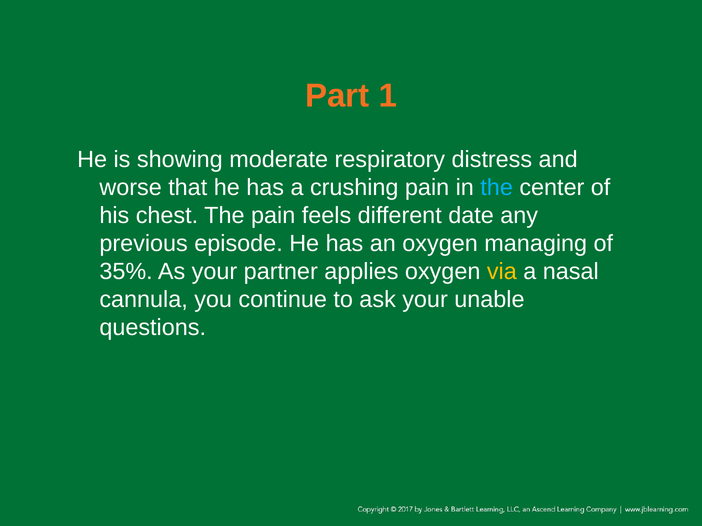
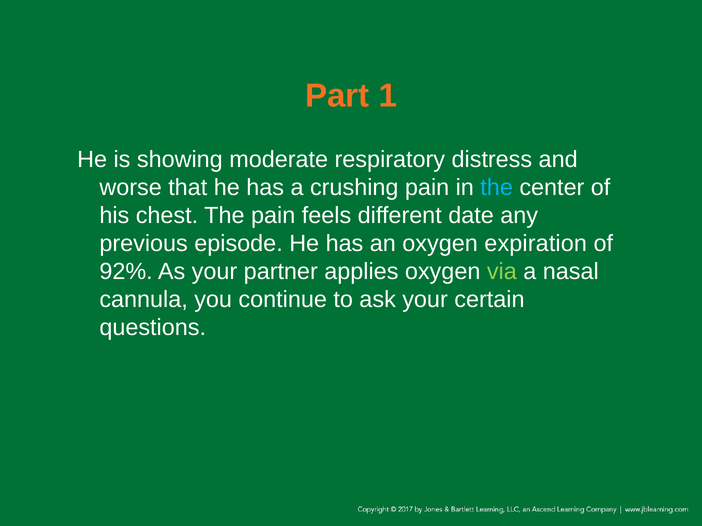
managing: managing -> expiration (536, 244)
35%: 35% -> 92% (126, 272)
via colour: yellow -> light green (502, 272)
unable: unable -> certain (489, 300)
